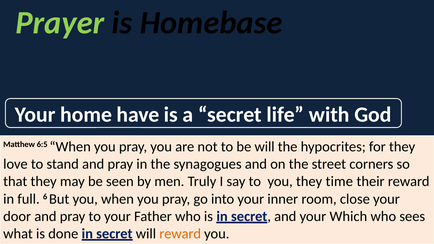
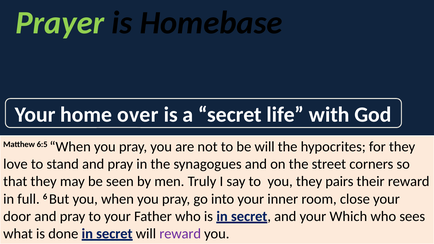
have: have -> over (138, 115)
time: time -> pairs (339, 182)
reward colour: orange -> purple (180, 234)
